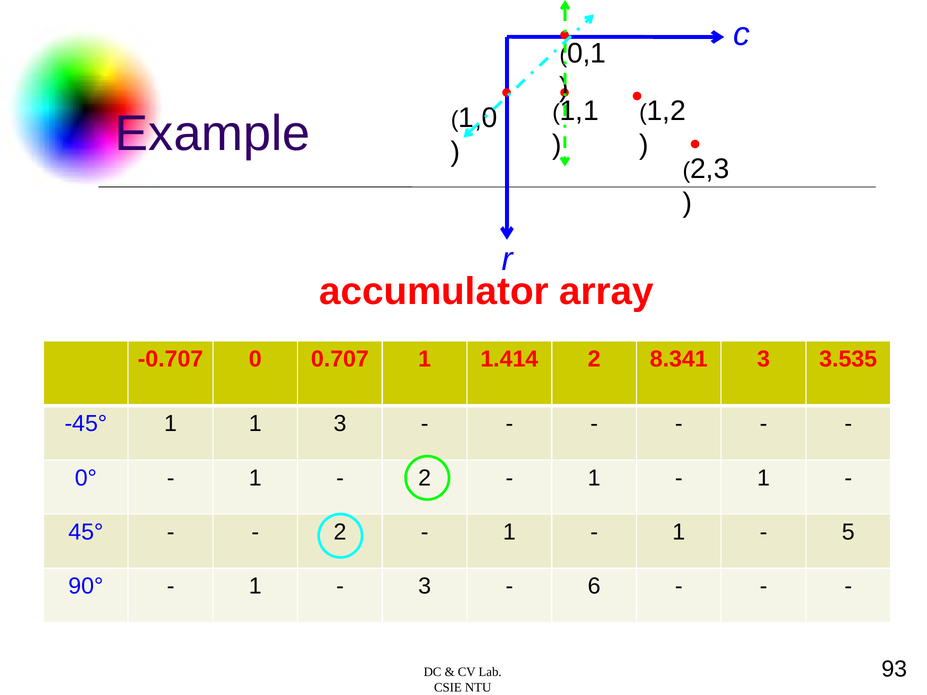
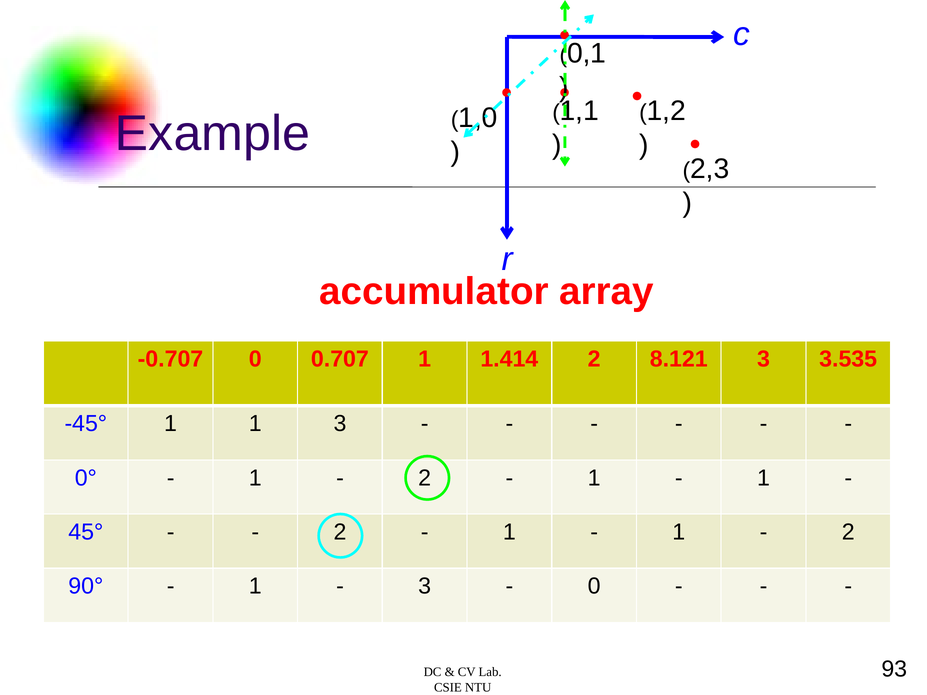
8.341: 8.341 -> 8.121 (679, 359)
5: 5 -> 2 (848, 532)
6: 6 -> 0 (594, 586)
